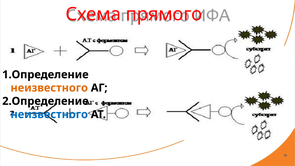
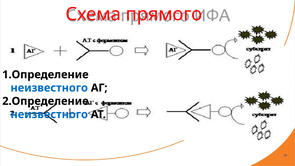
неизвестного colour: orange -> blue (49, 88)
